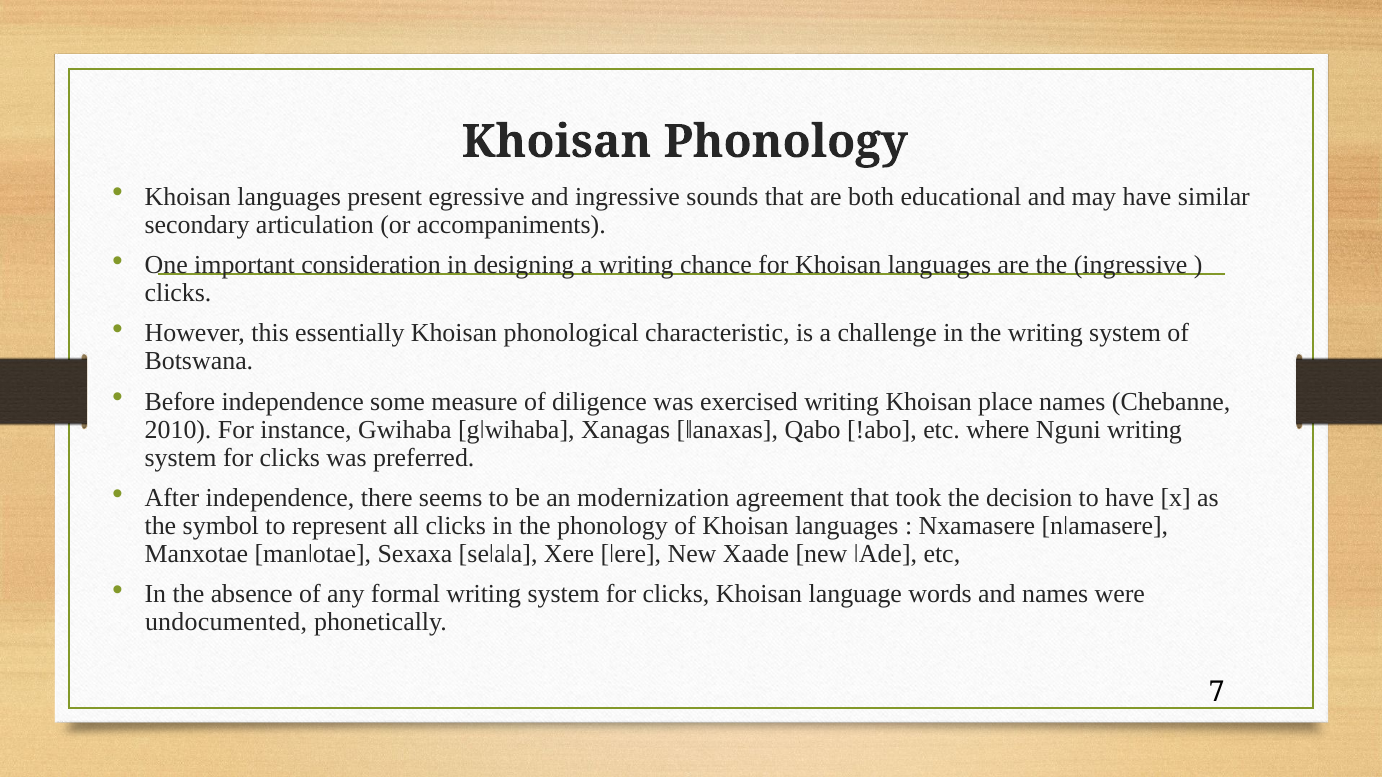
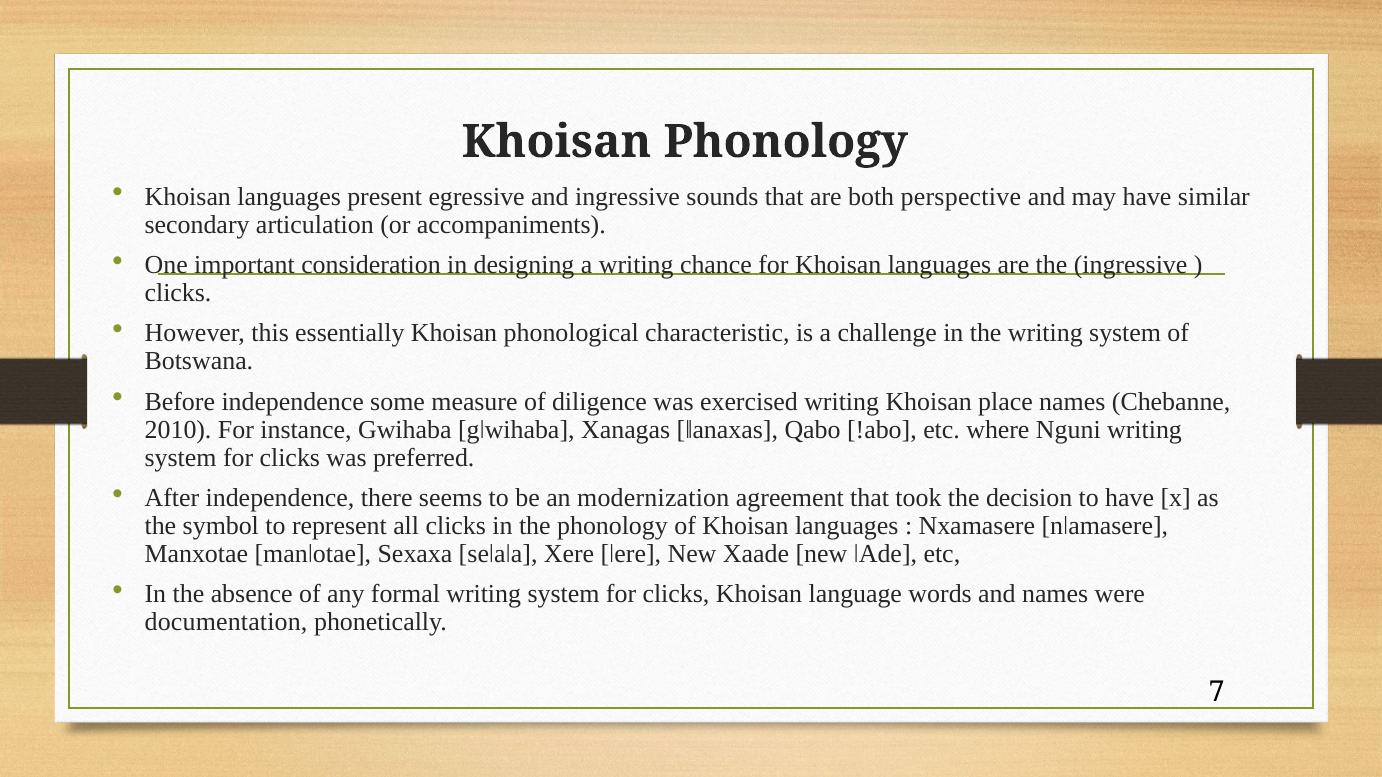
educational: educational -> perspective (961, 197)
undocumented: undocumented -> documentation (226, 623)
